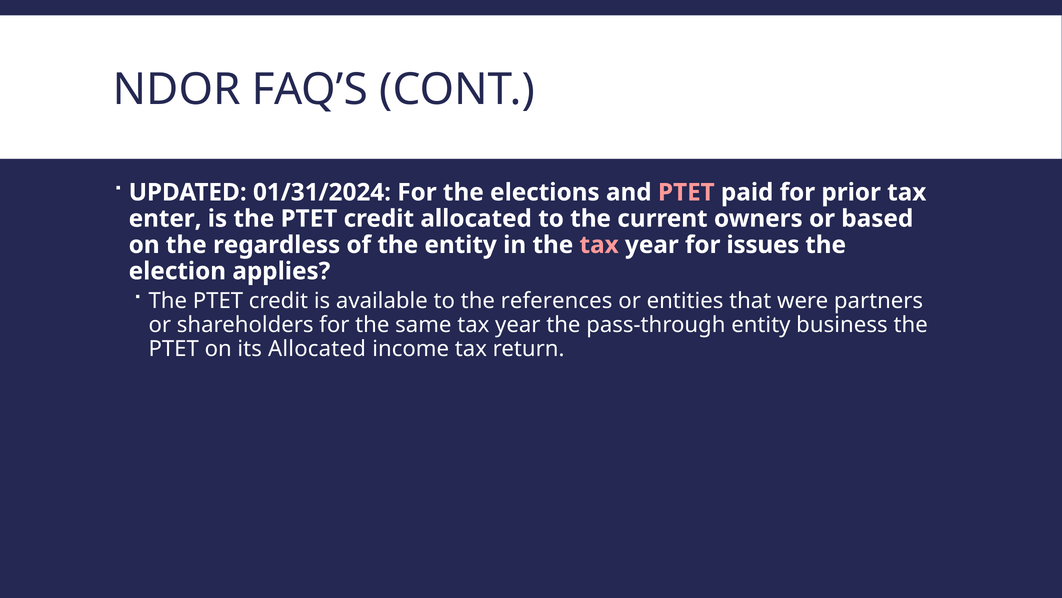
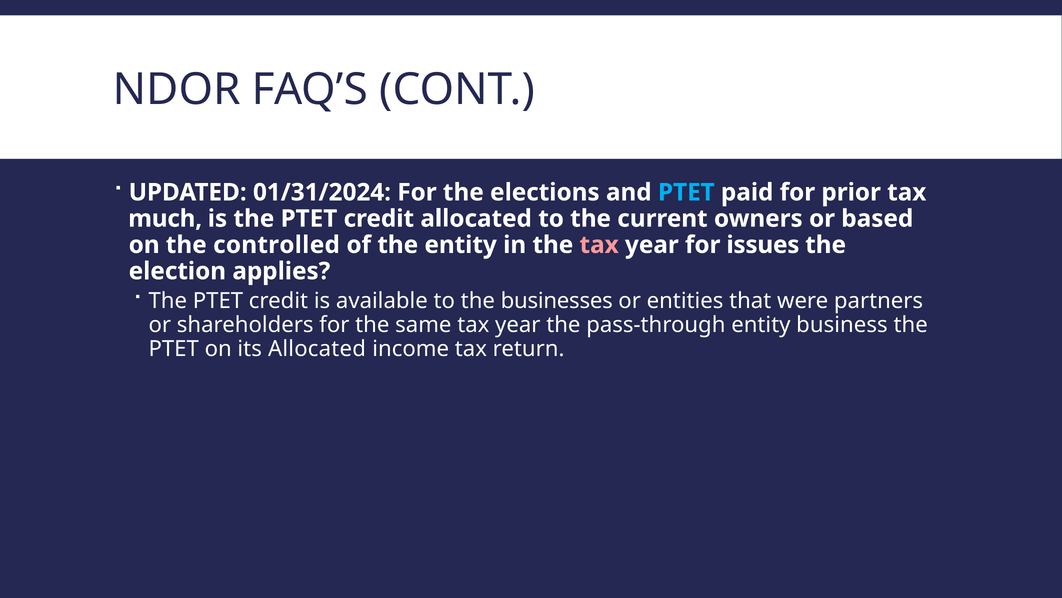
PTET colour: pink -> light blue (686, 192)
enter: enter -> much (165, 218)
regardless: regardless -> controlled (276, 245)
references: references -> businesses (557, 301)
